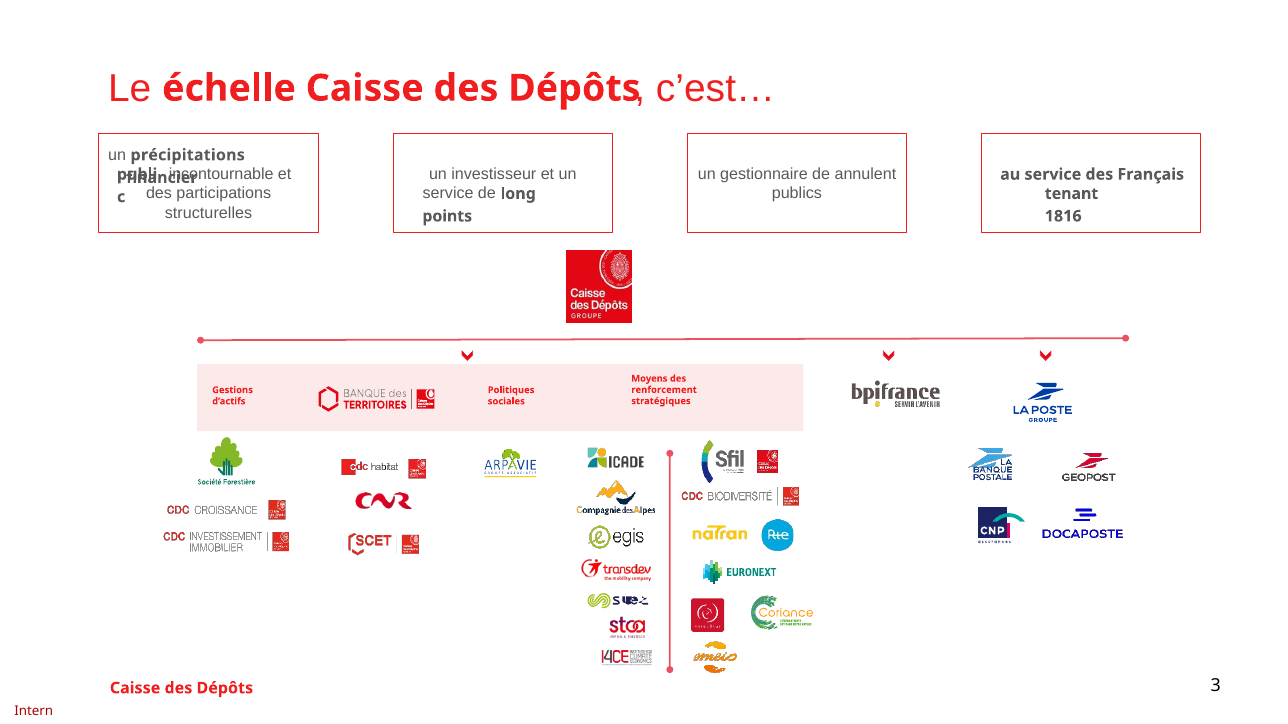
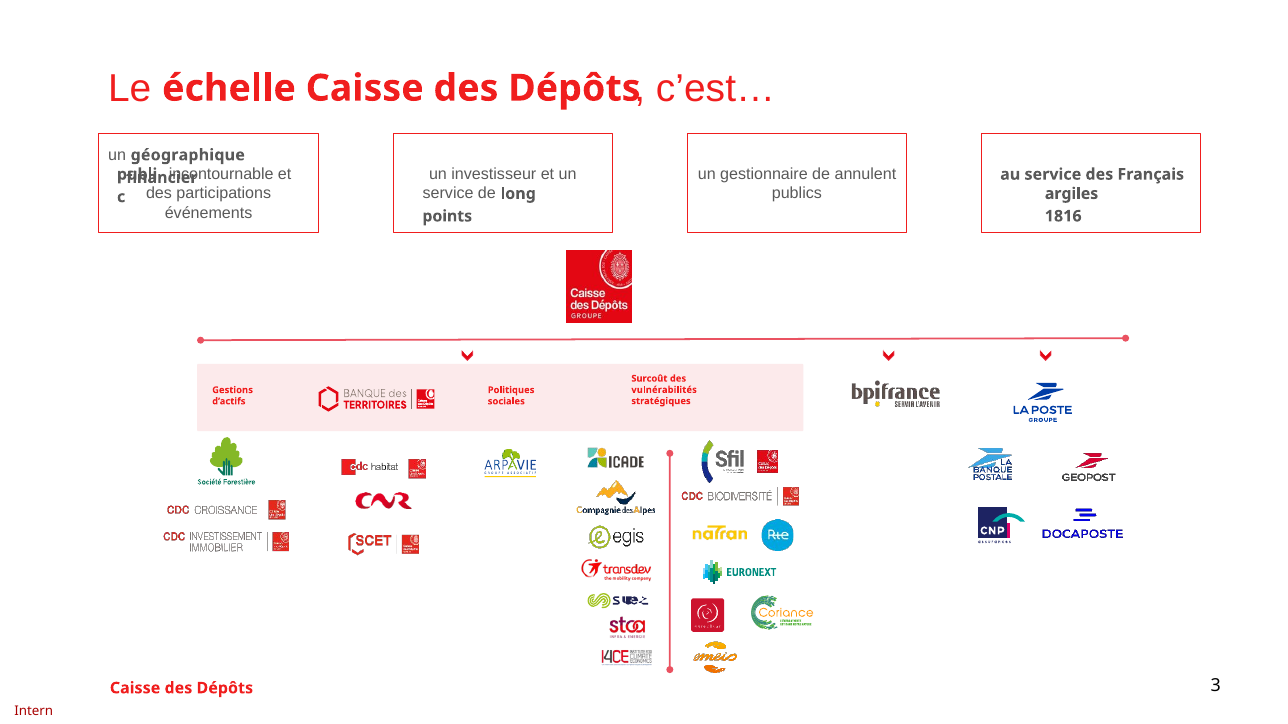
précipitations: précipitations -> géographique (188, 155)
tenant: tenant -> argiles (1072, 194)
structurelles: structurelles -> événements (209, 213)
Moyens: Moyens -> Surcoût (649, 379)
renforcement: renforcement -> vulnérabilités (664, 390)
